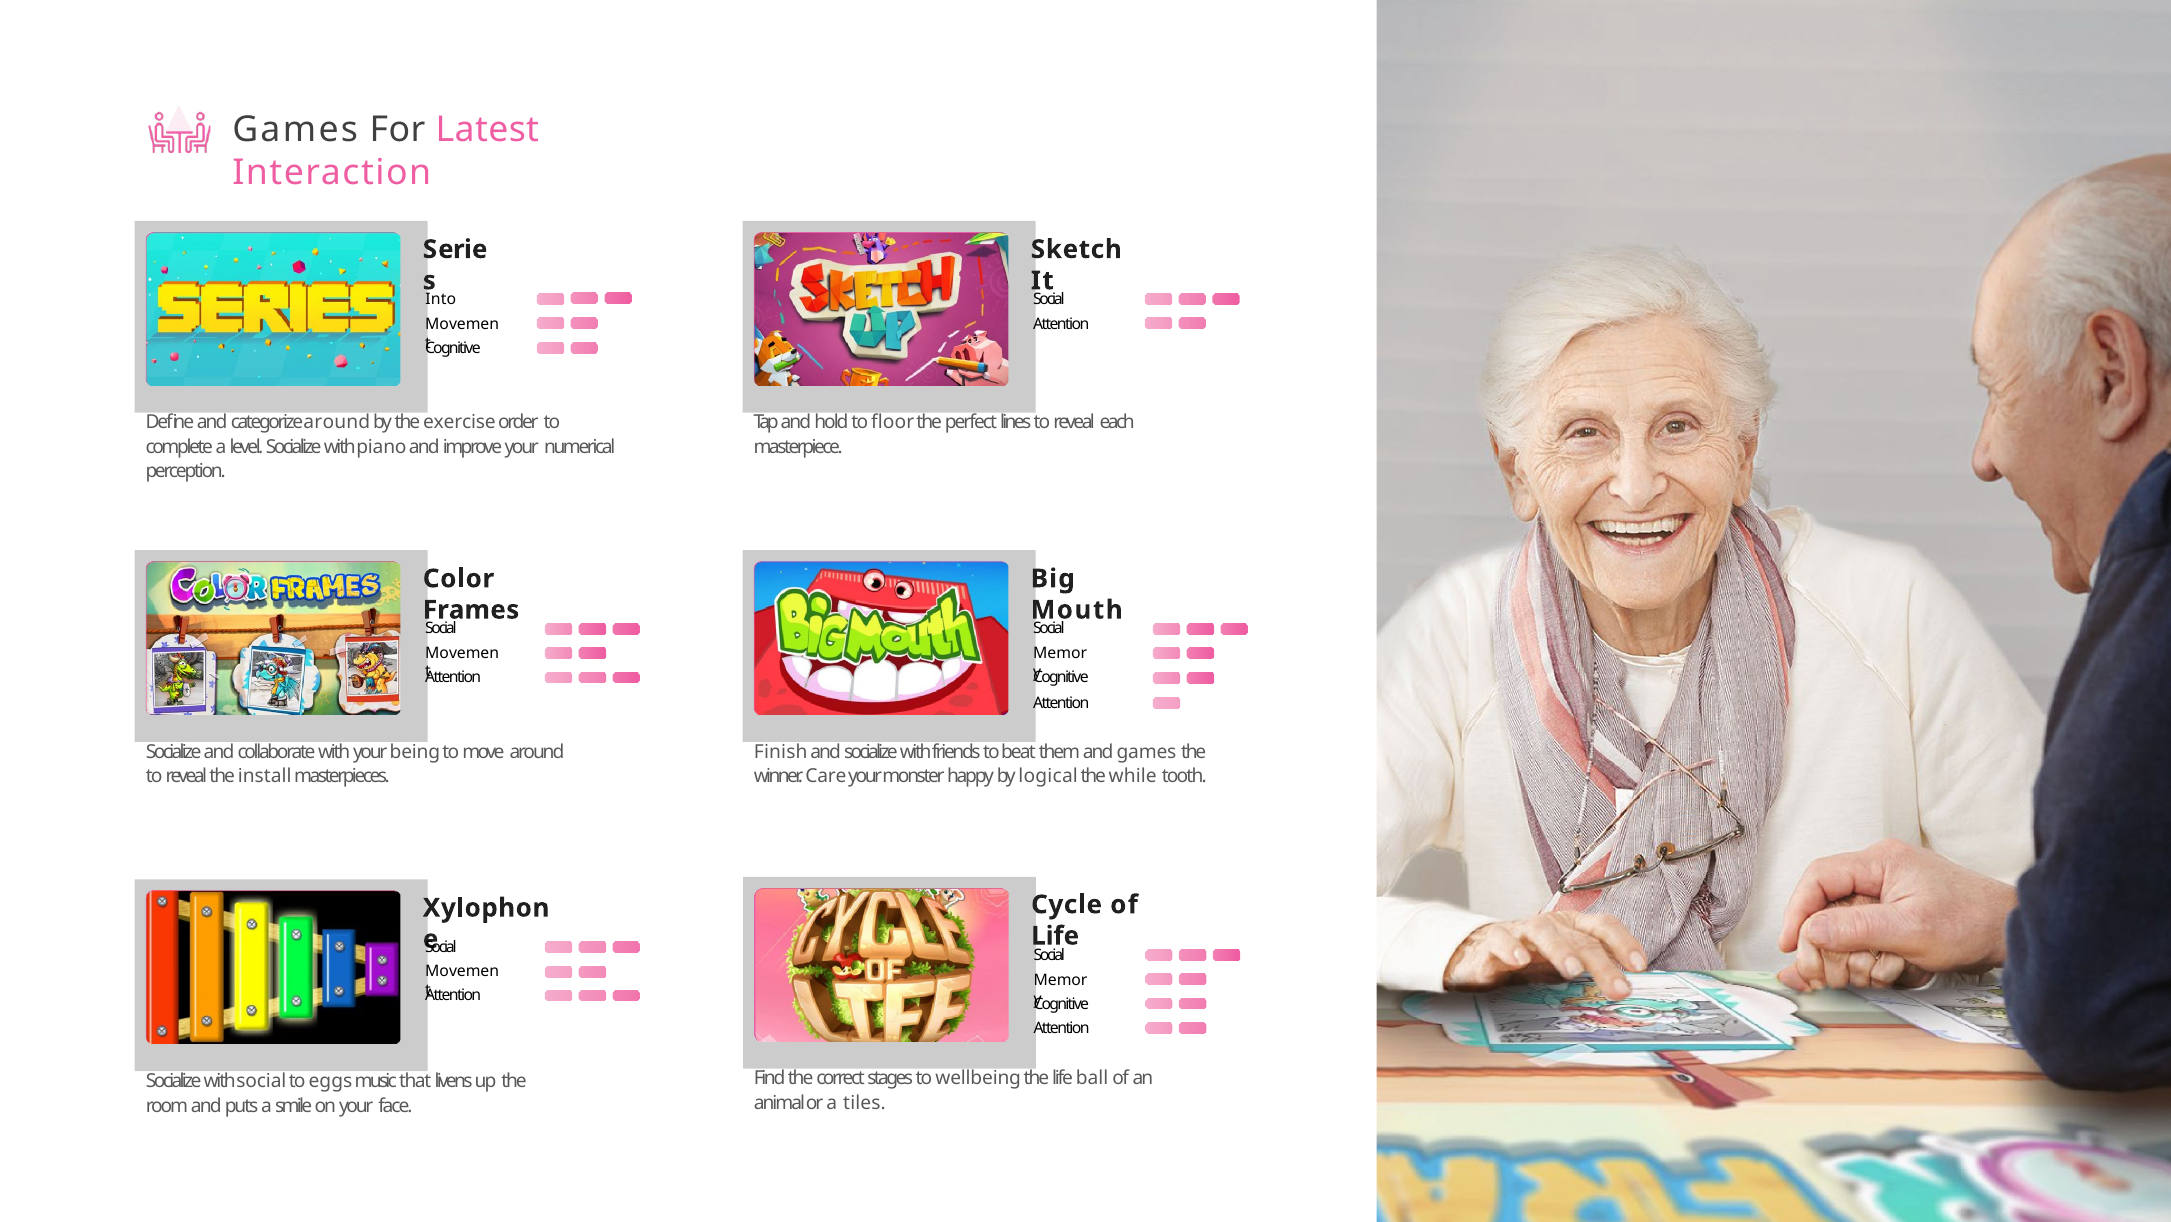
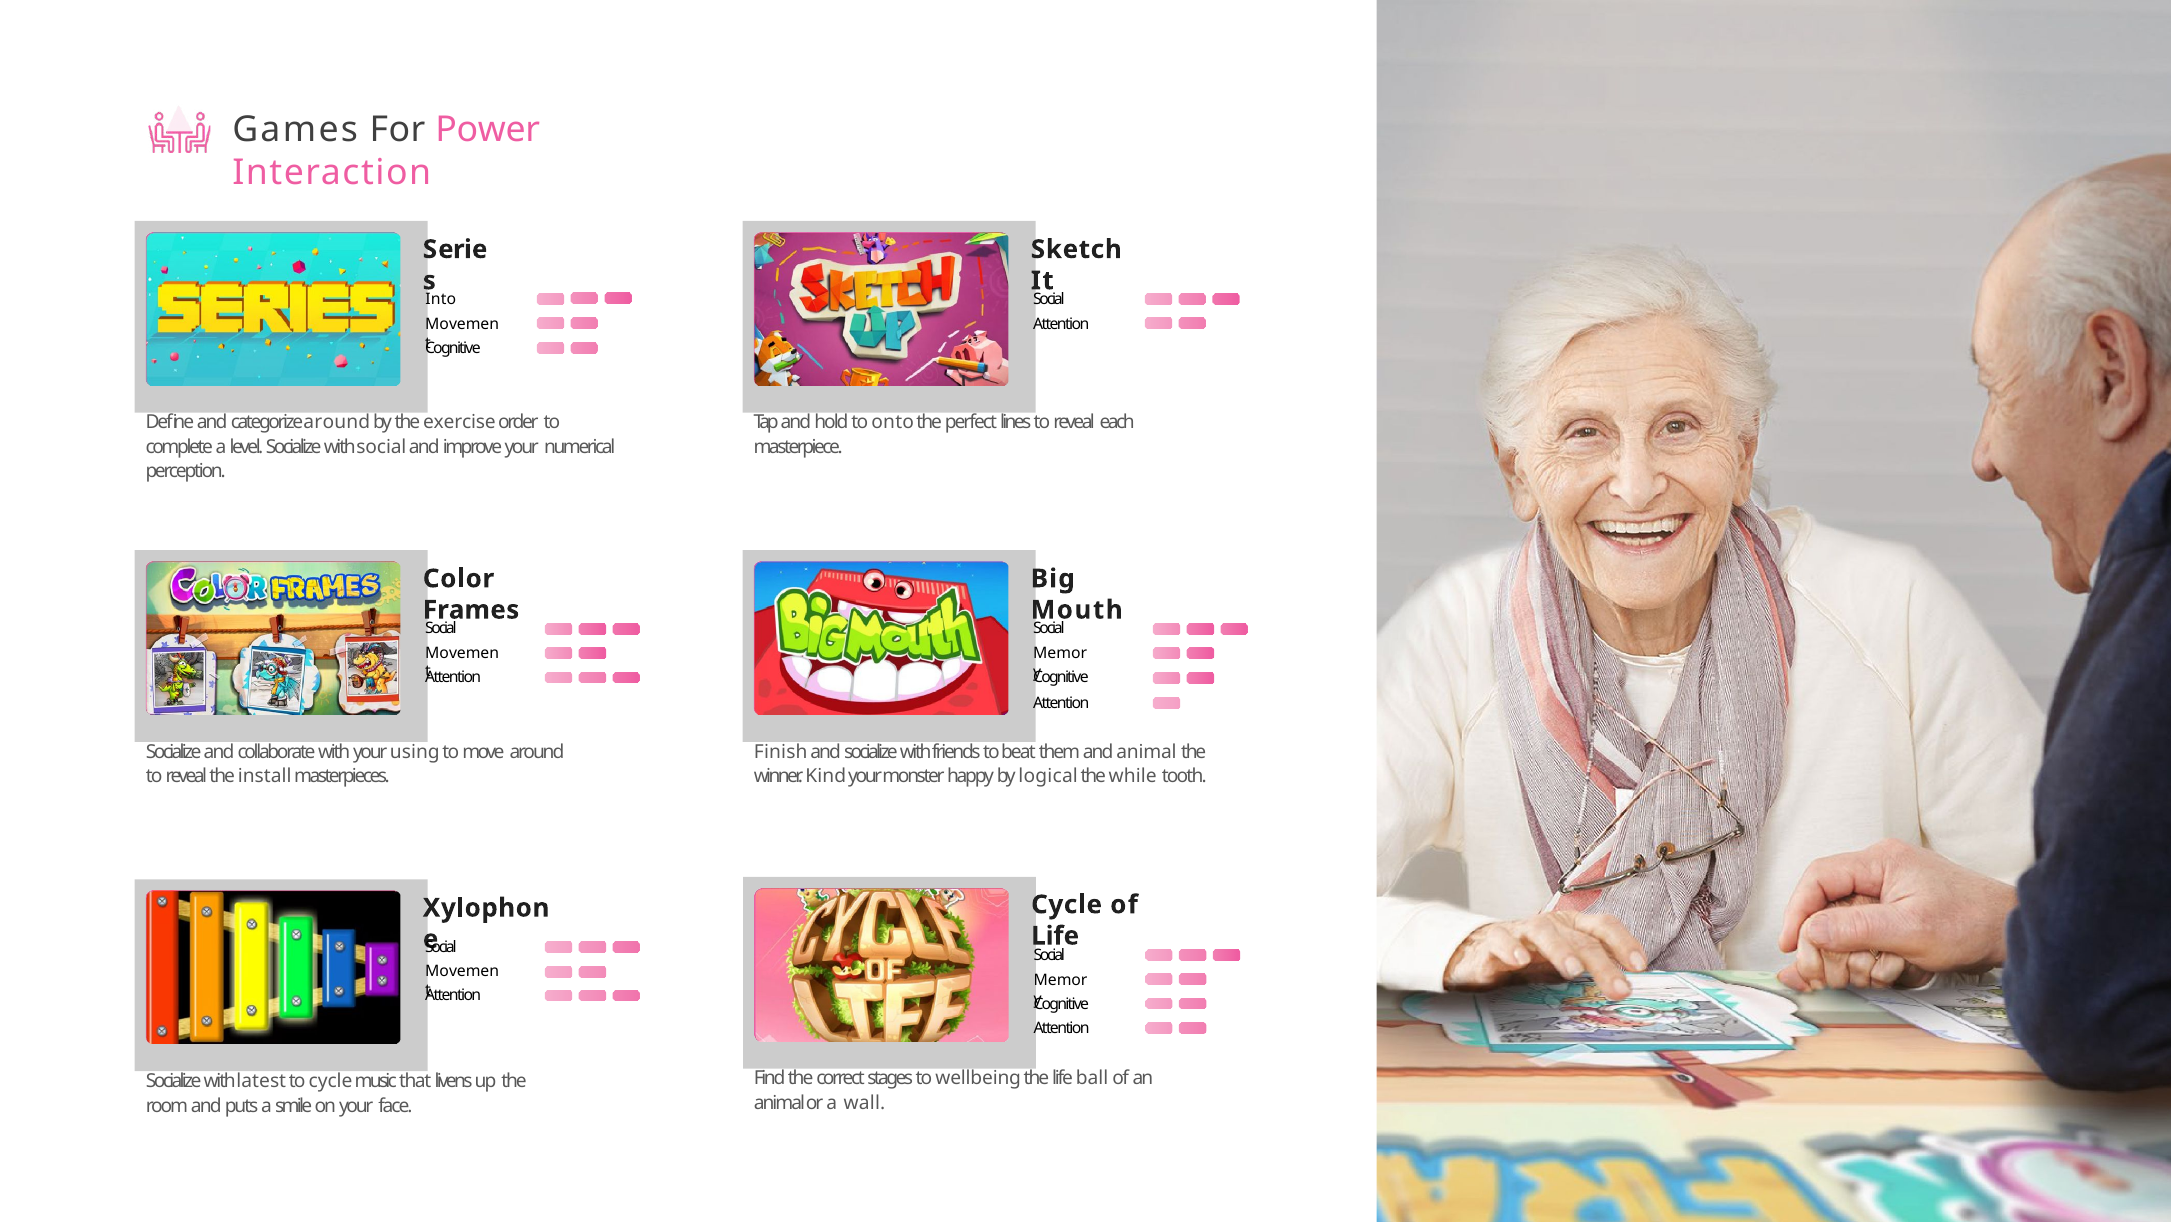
Latest: Latest -> Power (488, 130)
floor: floor -> onto (893, 422)
with piano: piano -> social (381, 447)
being: being -> using (415, 751)
and games: games -> animal (1147, 751)
Care: Care -> Kind (826, 776)
with social: social -> latest (261, 1080)
to eggs: eggs -> cycle (331, 1080)
tiles: tiles -> wall (864, 1102)
